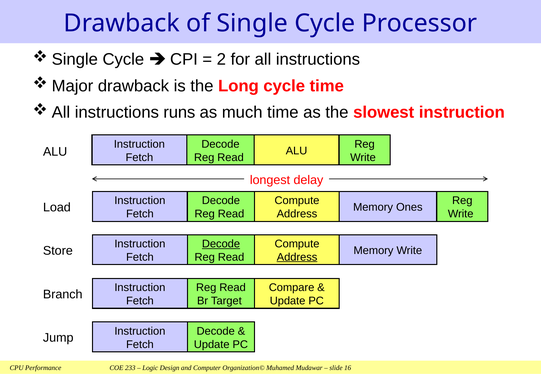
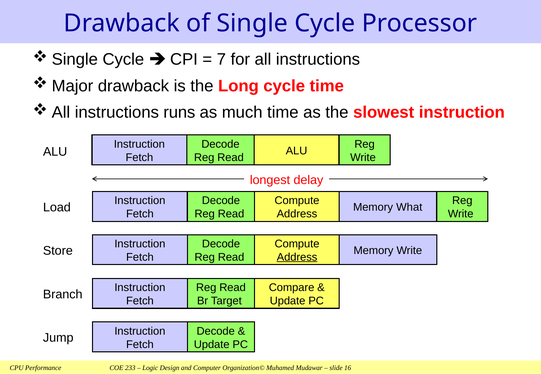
2: 2 -> 7 (221, 59)
Ones: Ones -> What (409, 208)
Decode underline: present -> none (221, 244)
